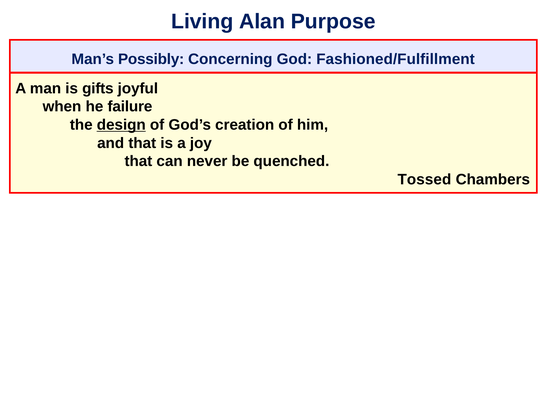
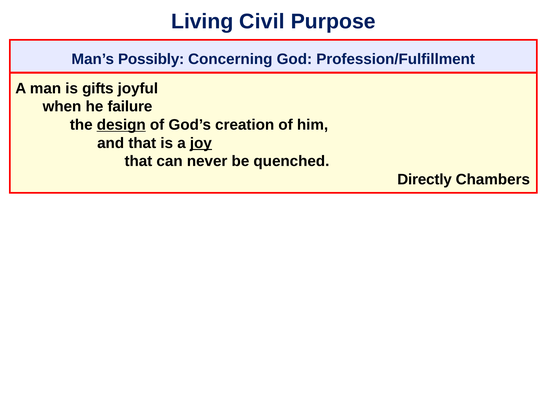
Alan: Alan -> Civil (262, 22)
Fashioned/Fulfillment: Fashioned/Fulfillment -> Profession/Fulfillment (396, 59)
joy underline: none -> present (201, 143)
Tossed: Tossed -> Directly (425, 180)
